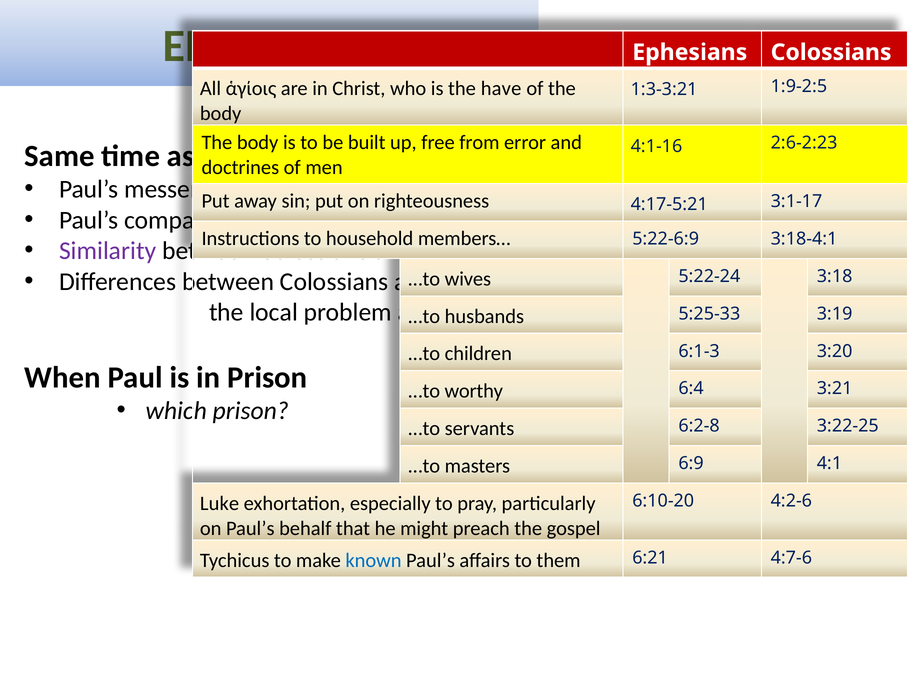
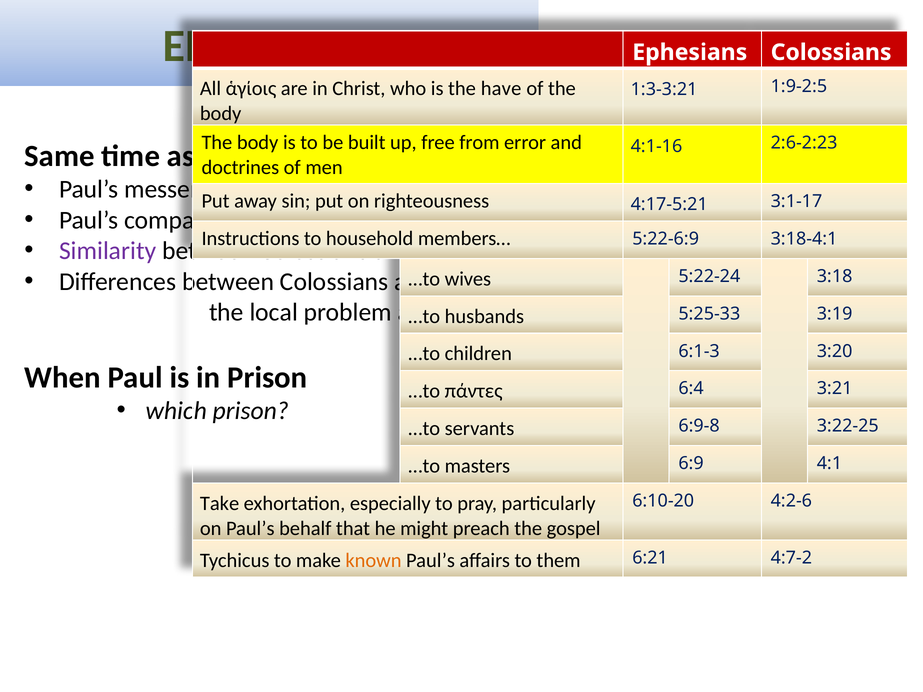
worthy: worthy -> πάντες (474, 391)
6:2-8: 6:2-8 -> 6:9-8 (699, 426)
Luke: Luke -> Take (220, 504)
known colour: blue -> orange (373, 560)
4:7-6: 4:7-6 -> 4:7-2 (791, 558)
